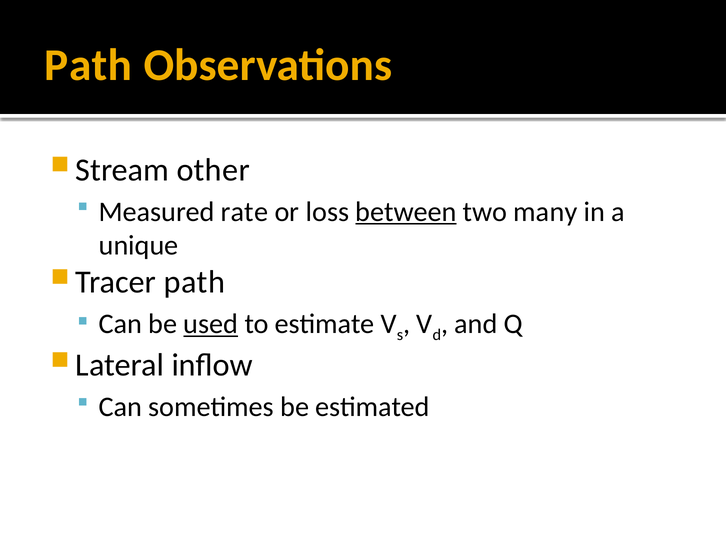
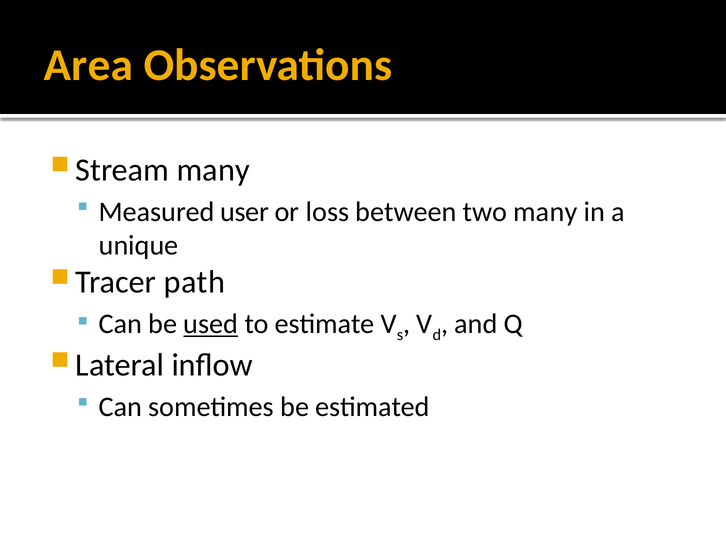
Path: Path -> Area (88, 65)
other: other -> many (213, 170)
rate: rate -> user (245, 212)
between underline: present -> none (406, 212)
